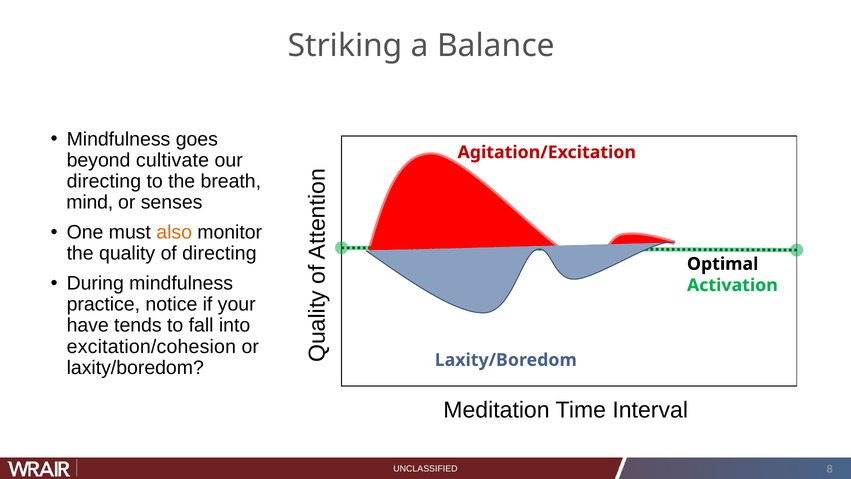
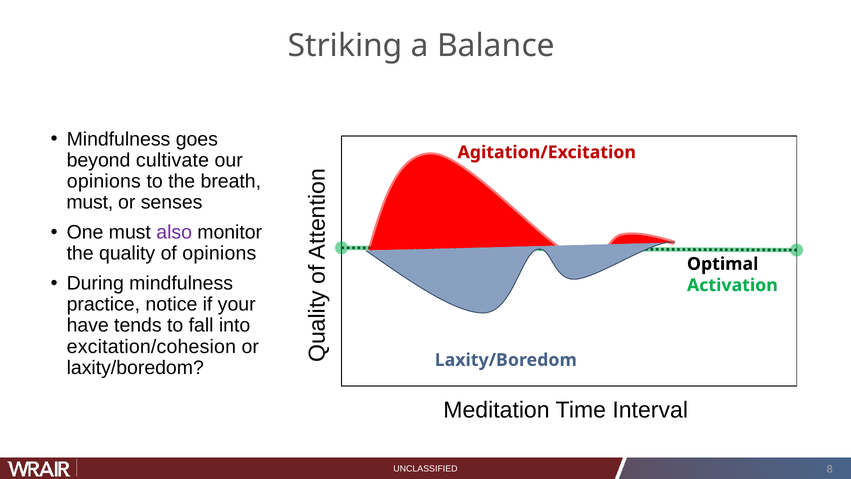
directing: directing -> opinions (104, 181)
mind: mind -> must (90, 202)
also colour: orange -> purple (174, 232)
of directing: directing -> opinions (219, 253)
